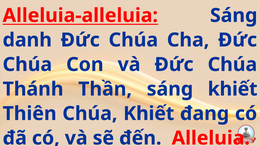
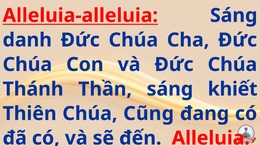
Chúa Khiết: Khiết -> Cũng (149, 114)
